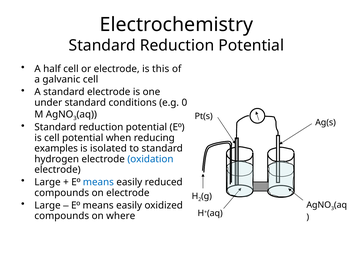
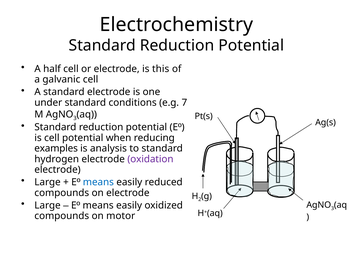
0: 0 -> 7 (184, 103)
isolated: isolated -> analysis (108, 148)
oxidation colour: blue -> purple (150, 159)
where: where -> motor (121, 216)
